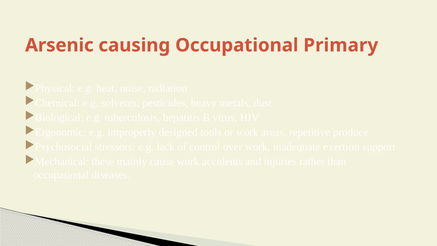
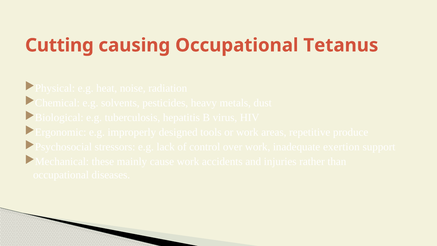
Arsenic: Arsenic -> Cutting (59, 45)
Primary: Primary -> Tetanus (341, 45)
